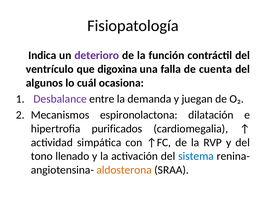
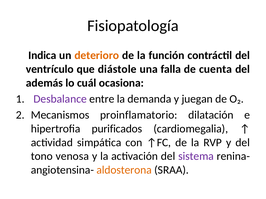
deterioro colour: purple -> orange (97, 56)
digoxina: digoxina -> diástole (117, 69)
algunos: algunos -> además (44, 83)
espironolactona: espironolactona -> proinflamatorio (139, 115)
llenado: llenado -> venosa (72, 157)
sistema colour: blue -> purple (196, 157)
